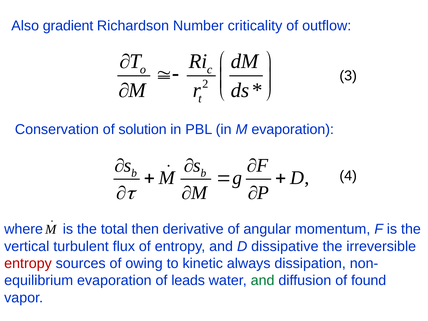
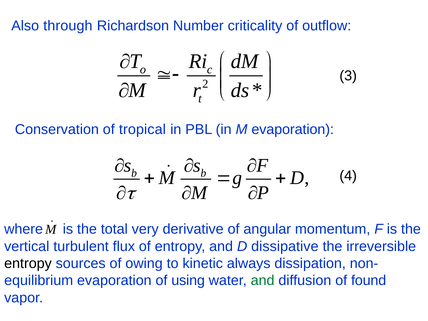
gradient: gradient -> through (68, 26)
solution: solution -> tropical (142, 129)
then: then -> very (145, 229)
entropy colour: red -> black (28, 263)
leads: leads -> using (188, 281)
